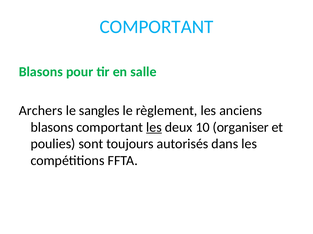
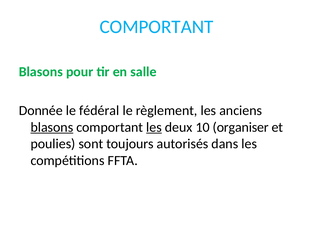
Archers: Archers -> Donnée (41, 111)
sangles: sangles -> fédéral (99, 111)
blasons underline: none -> present (52, 128)
